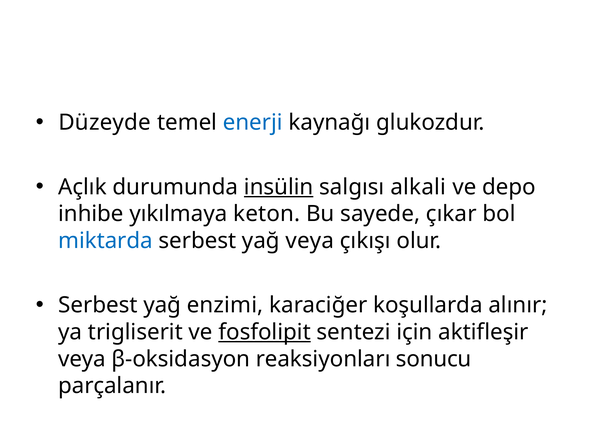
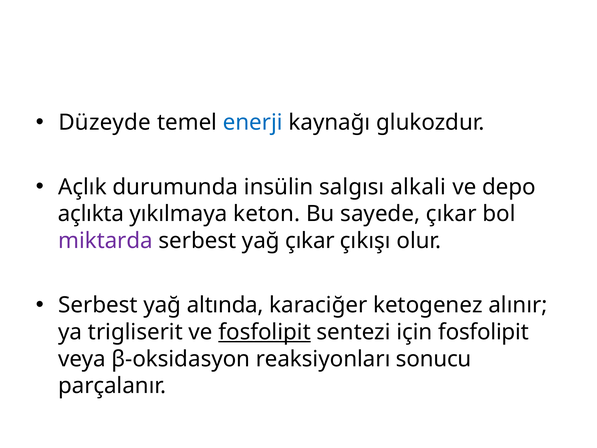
insülin underline: present -> none (279, 187)
inhibe: inhibe -> açlıkta (91, 214)
miktarda colour: blue -> purple (105, 241)
yağ veya: veya -> çıkar (310, 241)
enzimi: enzimi -> altında (225, 305)
koşullarda: koşullarda -> ketogenez (428, 305)
için aktifleşir: aktifleşir -> fosfolipit (484, 332)
